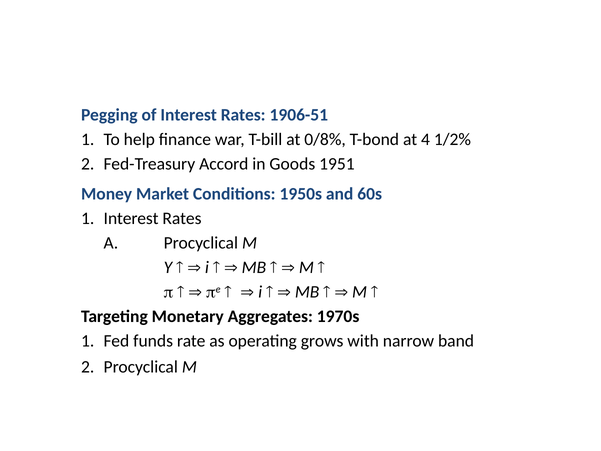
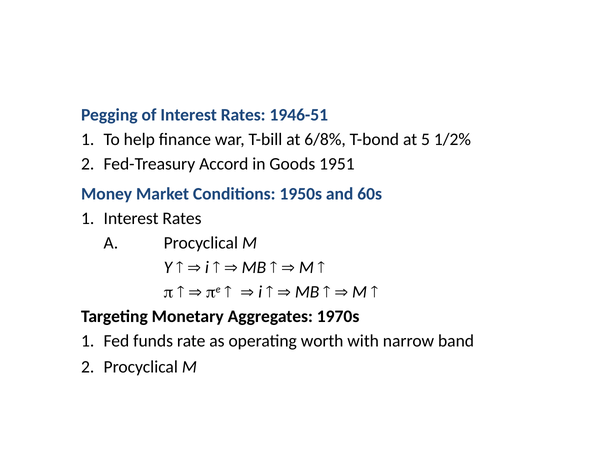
1906-51: 1906-51 -> 1946-51 (299, 115)
0/8%: 0/8% -> 6/8% (325, 139)
4: 4 -> 5 (426, 139)
grows: grows -> worth (322, 341)
